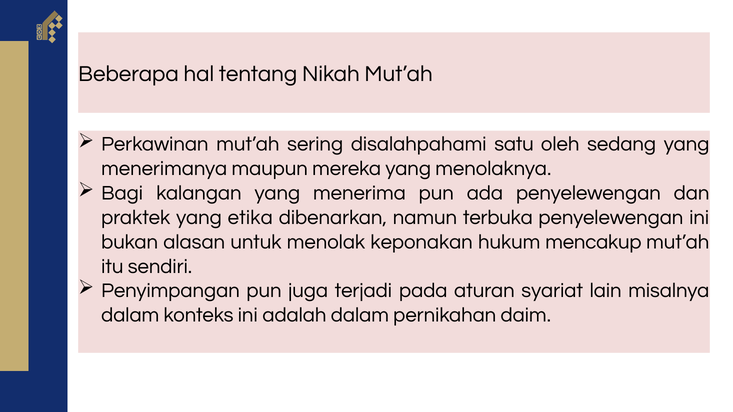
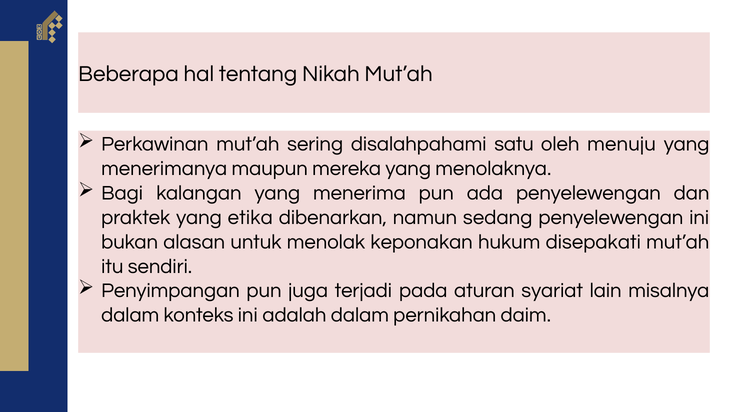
sedang: sedang -> menuju (622, 144)
terbuka: terbuka -> sedang (498, 218)
mencakup: mencakup -> disepakati (593, 242)
